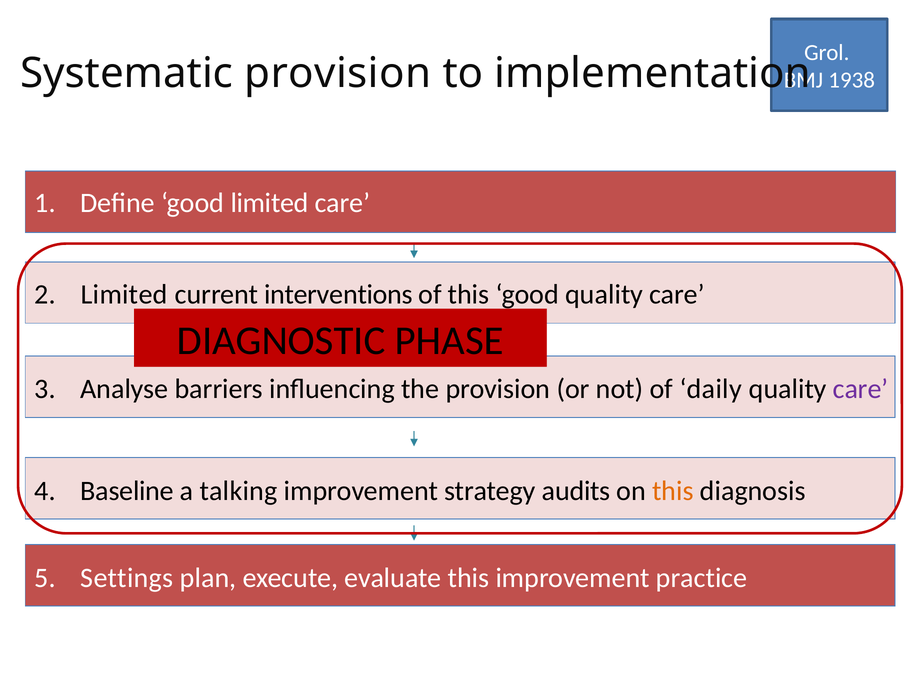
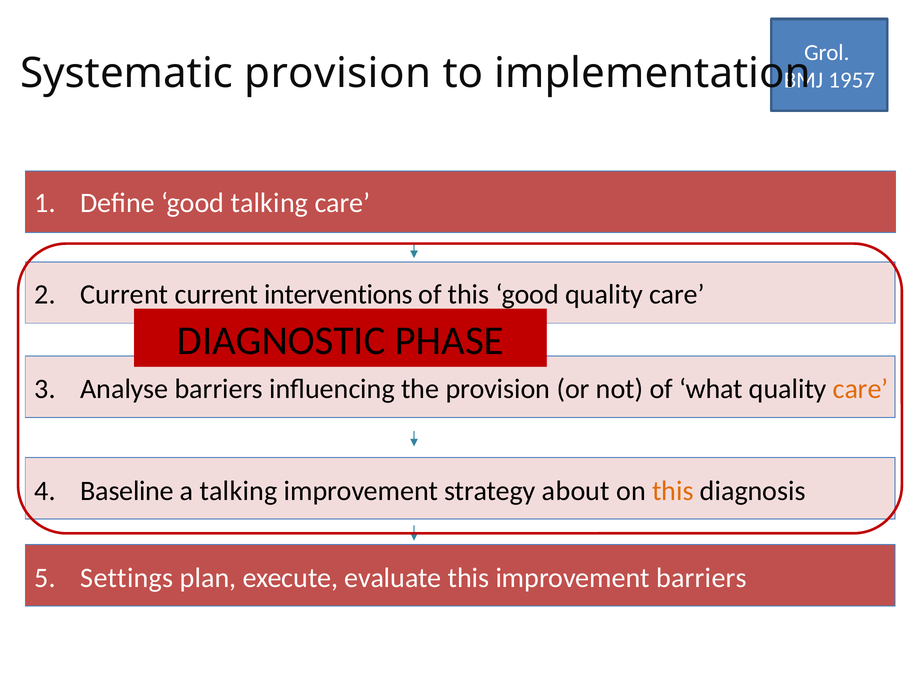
1938: 1938 -> 1957 (852, 80)
good limited: limited -> talking (269, 203)
Limited: Limited -> Current (124, 295)
daily: daily -> what (711, 389)
care colour: purple -> orange (861, 389)
audits: audits -> about (576, 491)
improvement practice: practice -> barriers (701, 578)
